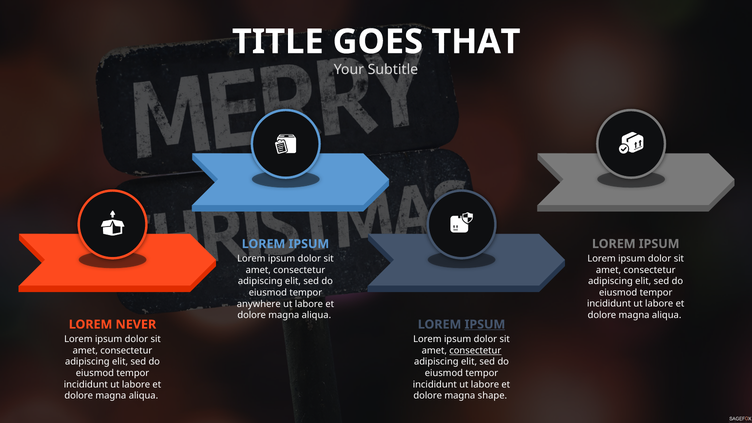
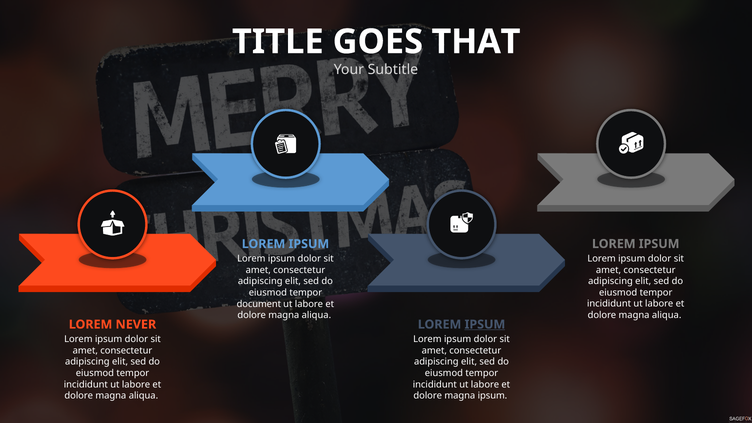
anywhere: anywhere -> document (259, 304)
consectetur underline: present -> none (475, 351)
magna shape: shape -> ipsum (492, 396)
